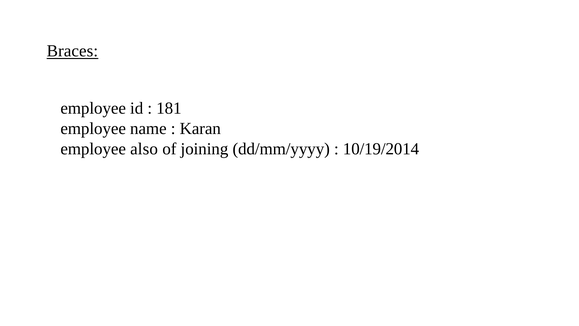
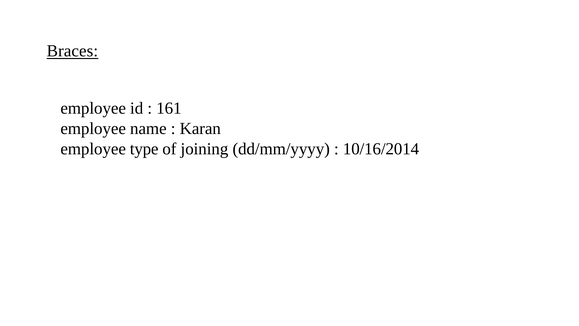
181: 181 -> 161 (169, 108)
also: also -> type (144, 149)
10/19/2014: 10/19/2014 -> 10/16/2014 (381, 149)
